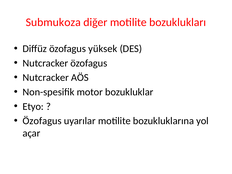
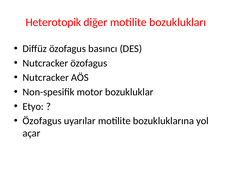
Submukoza: Submukoza -> Heterotopik (53, 22)
yüksek: yüksek -> basıncı (103, 49)
